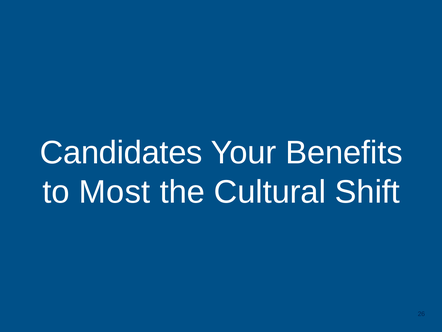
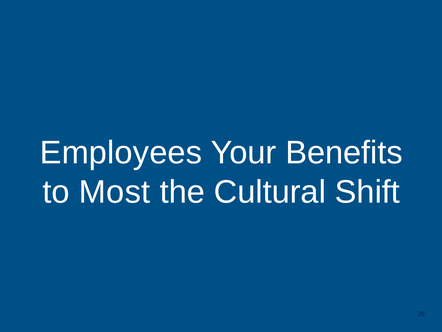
Candidates: Candidates -> Employees (121, 153)
